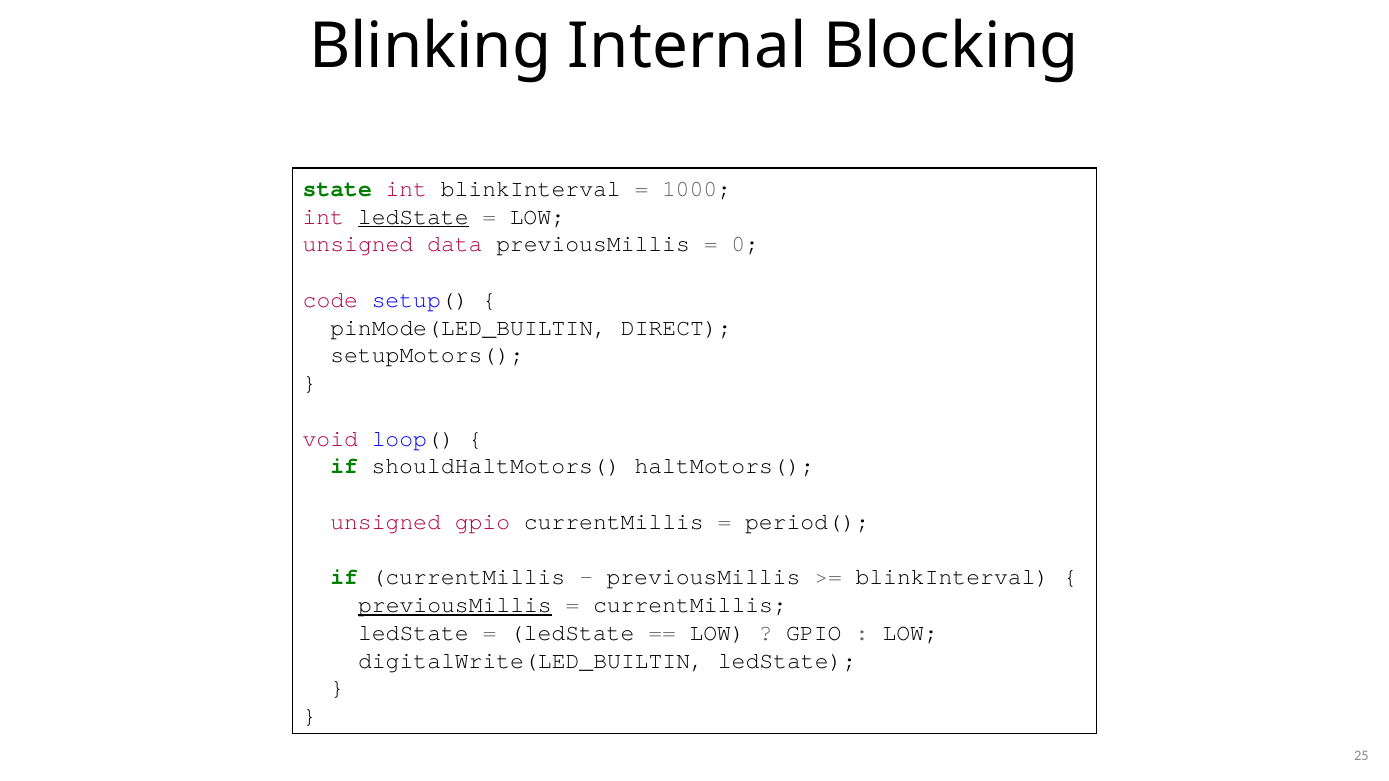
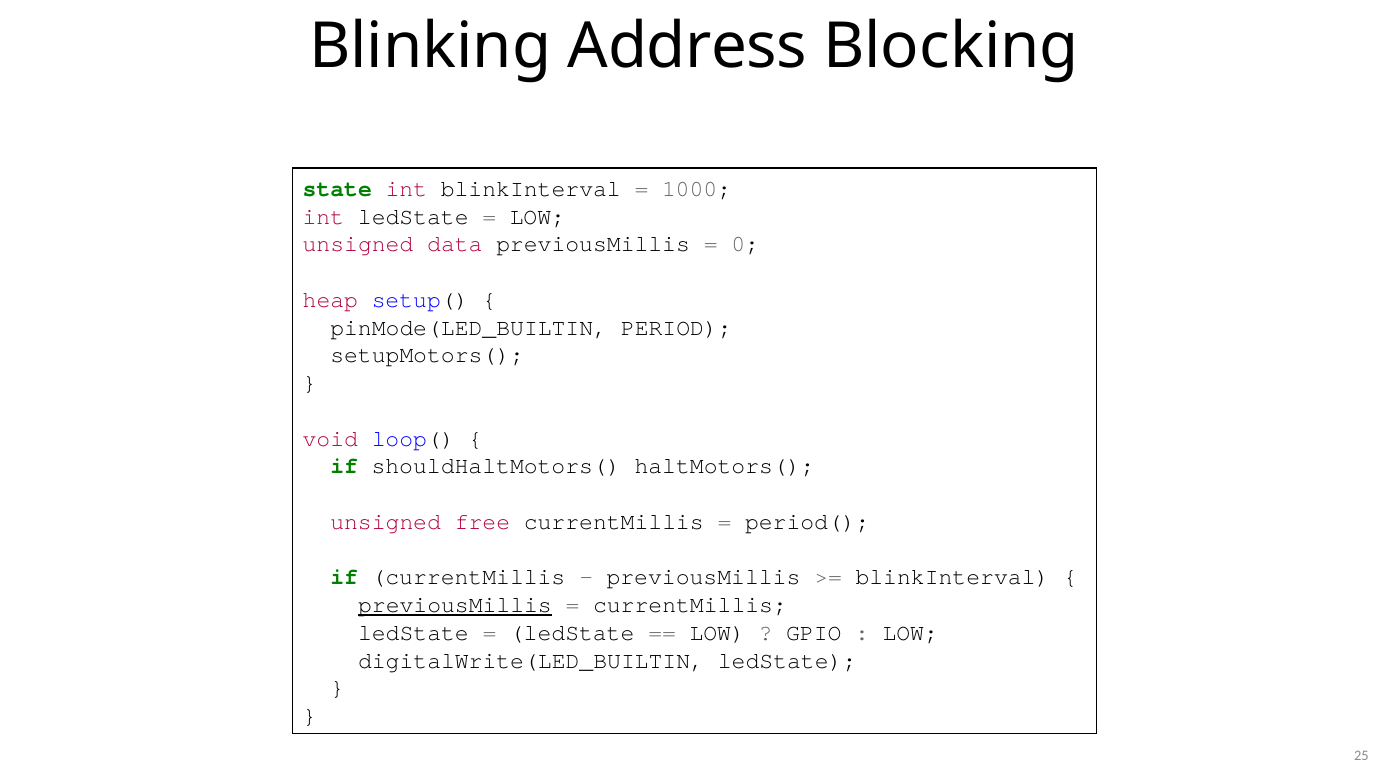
Internal: Internal -> Address (688, 46)
ledState underline: present -> none (413, 216)
code: code -> heap (330, 300)
DIRECT: DIRECT -> PERIOD (676, 328)
unsigned gpio: gpio -> free (482, 522)
